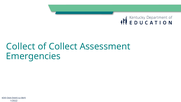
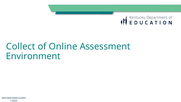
of Collect: Collect -> Online (63, 46)
Emergencies: Emergencies -> Environment (33, 56)
